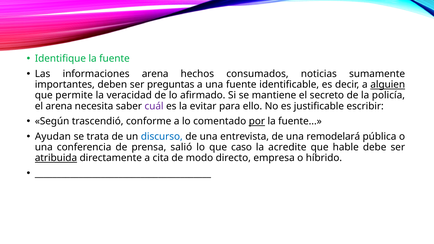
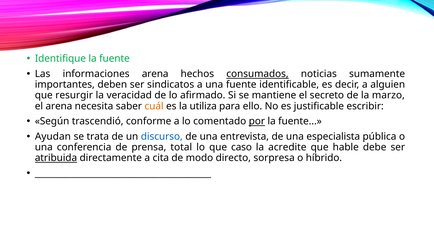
consumados underline: none -> present (257, 74)
preguntas: preguntas -> sindicatos (171, 85)
alguien underline: present -> none (388, 85)
permite: permite -> resurgir (74, 95)
policía: policía -> marzo (388, 95)
cuál colour: purple -> orange (154, 106)
evitar: evitar -> utiliza (203, 106)
remodelará: remodelará -> especialista (333, 137)
salió: salió -> total (181, 147)
empresa: empresa -> sorpresa (274, 158)
